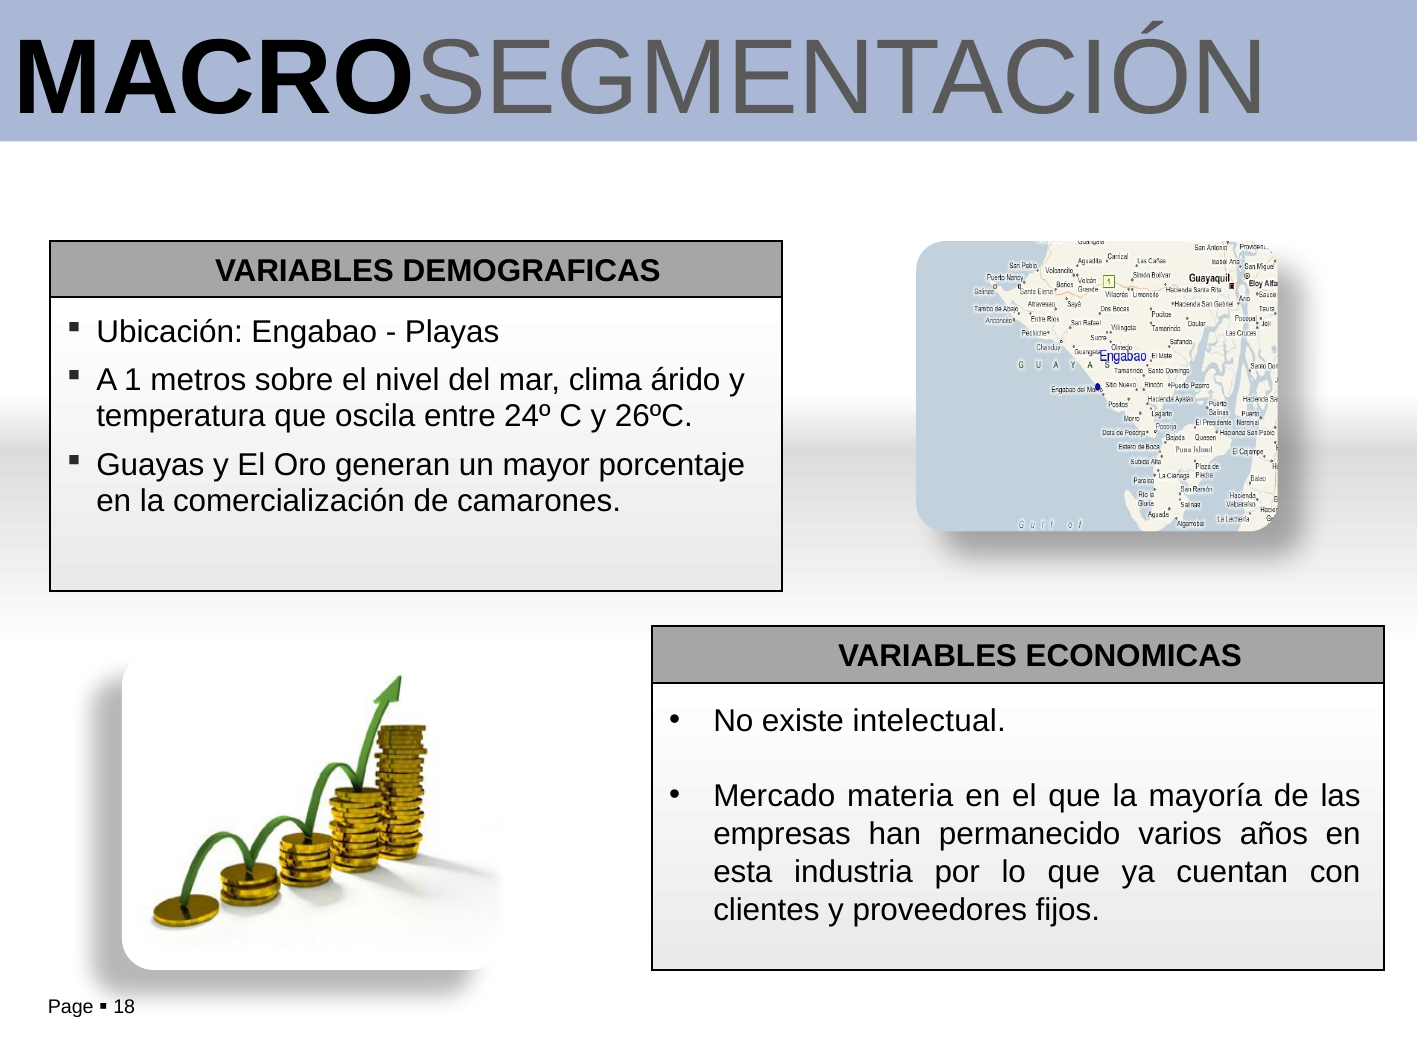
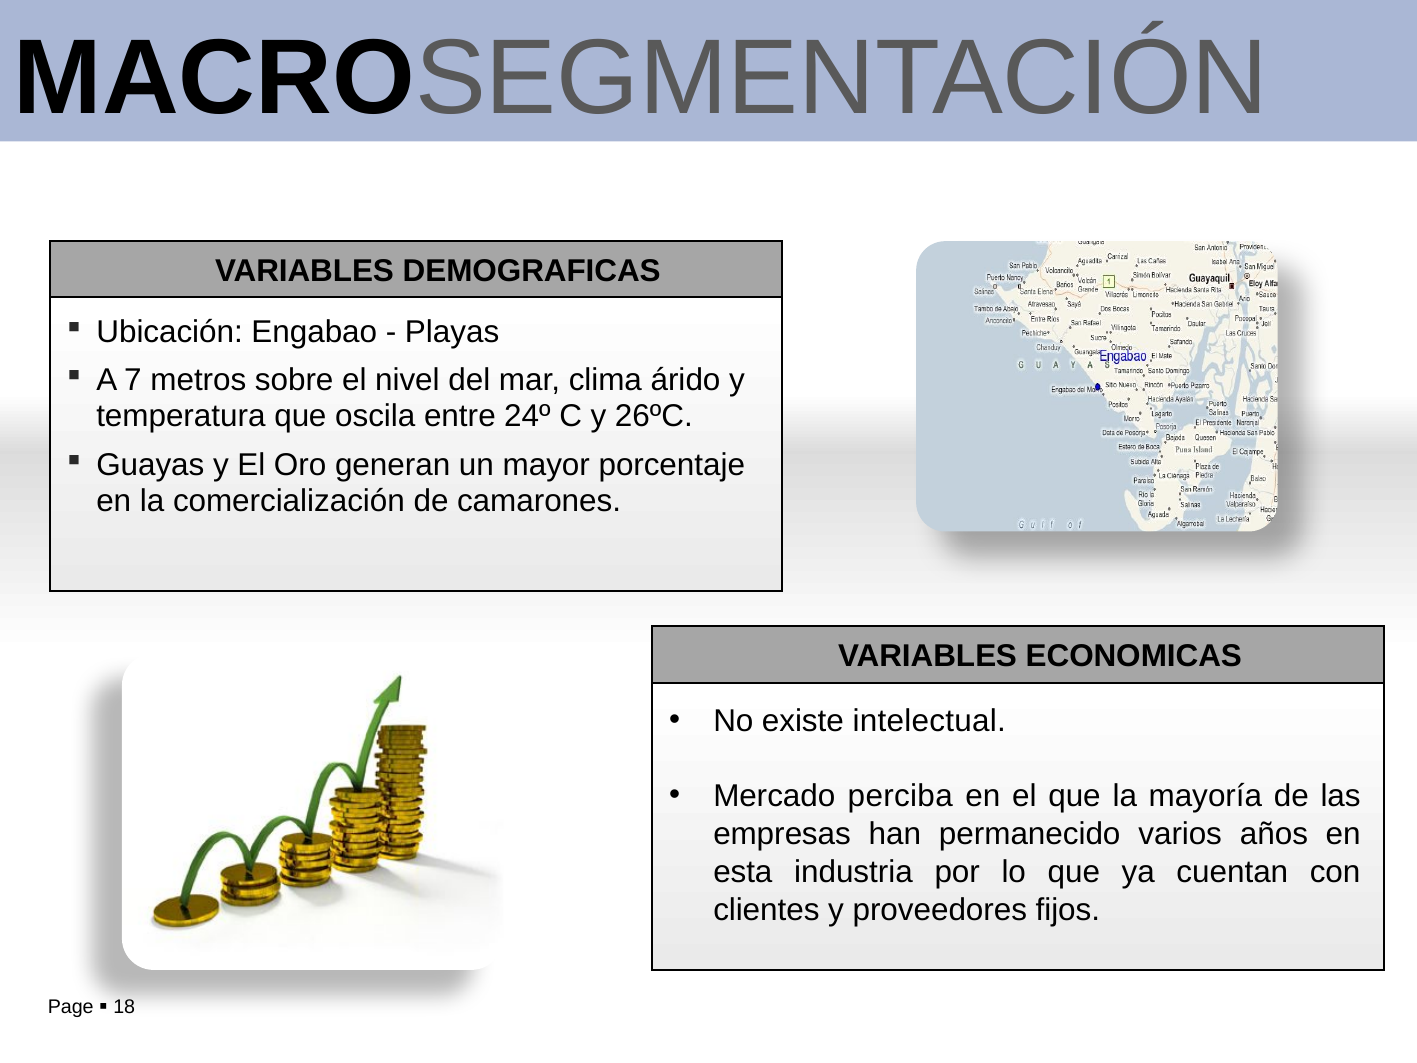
1: 1 -> 7 (133, 381)
materia: materia -> perciba (900, 796)
